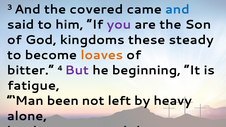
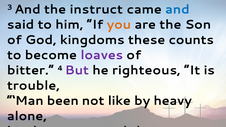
covered: covered -> instruct (96, 9)
you colour: purple -> orange (119, 25)
steady: steady -> counts (191, 40)
loaves colour: orange -> purple (102, 55)
beginning: beginning -> righteous (146, 70)
fatigue: fatigue -> trouble (33, 86)
left: left -> like (119, 101)
